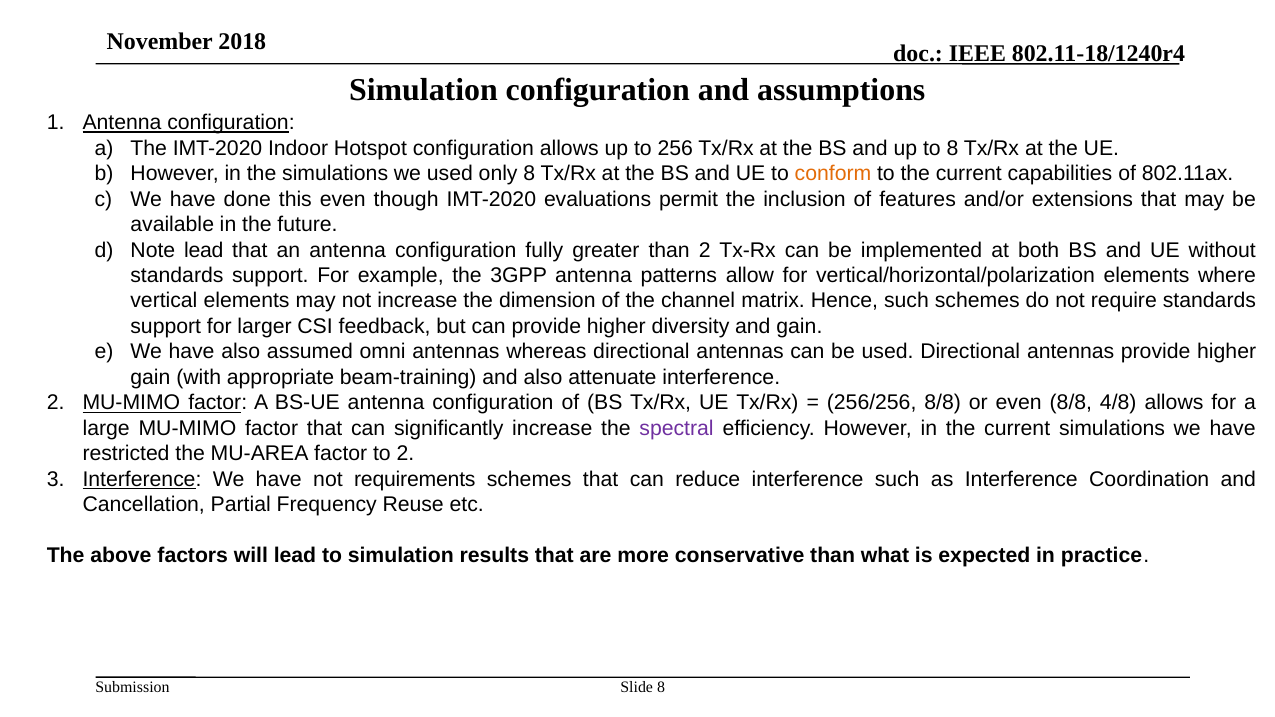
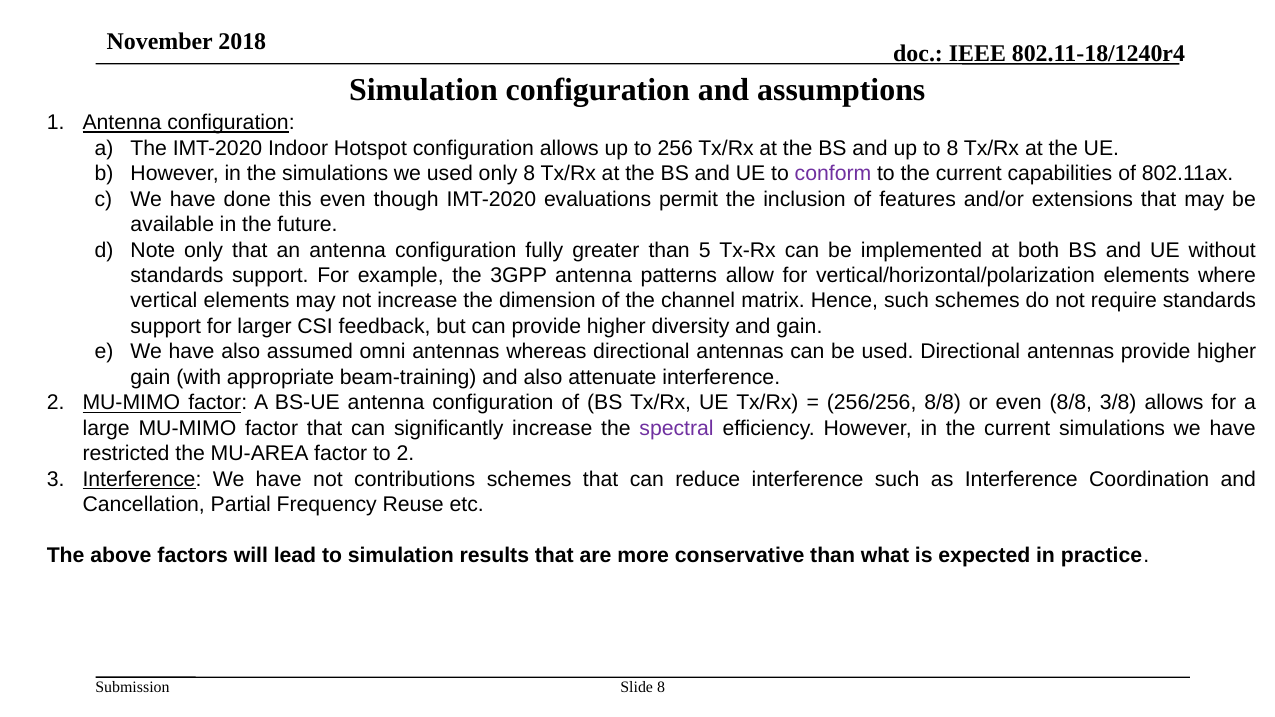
conform colour: orange -> purple (833, 174)
Note lead: lead -> only (204, 250)
than 2: 2 -> 5 (705, 250)
4/8: 4/8 -> 3/8 (1118, 403)
requirements: requirements -> contributions (415, 479)
